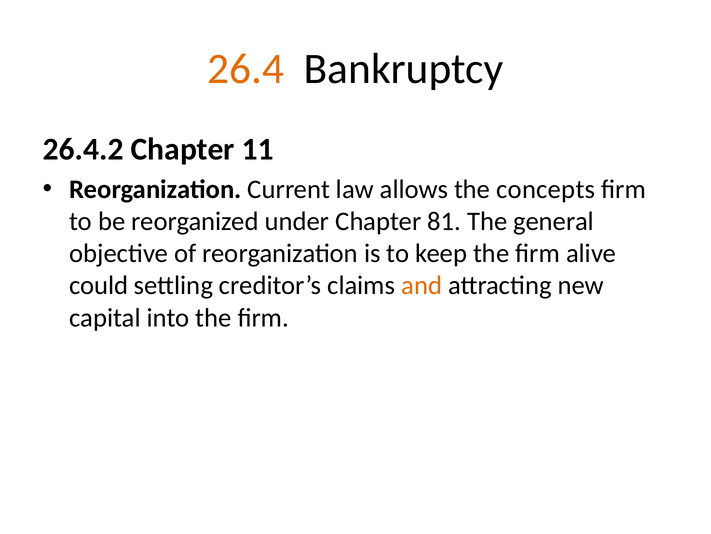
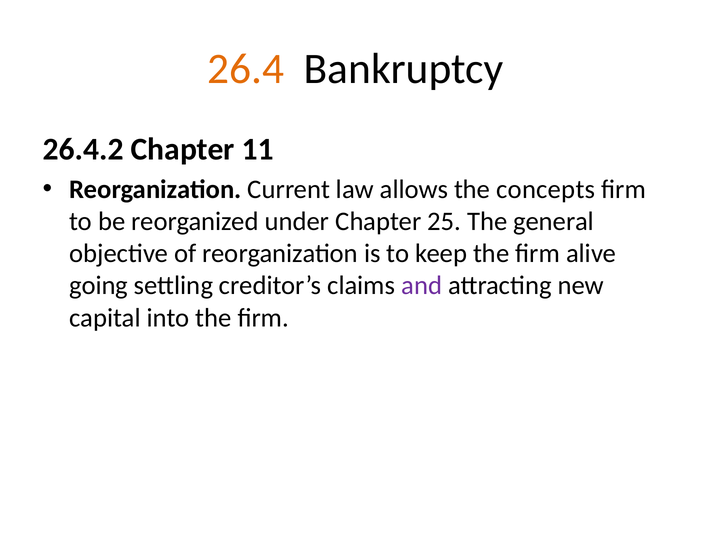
81: 81 -> 25 (444, 221)
could: could -> going (99, 285)
and colour: orange -> purple (422, 285)
